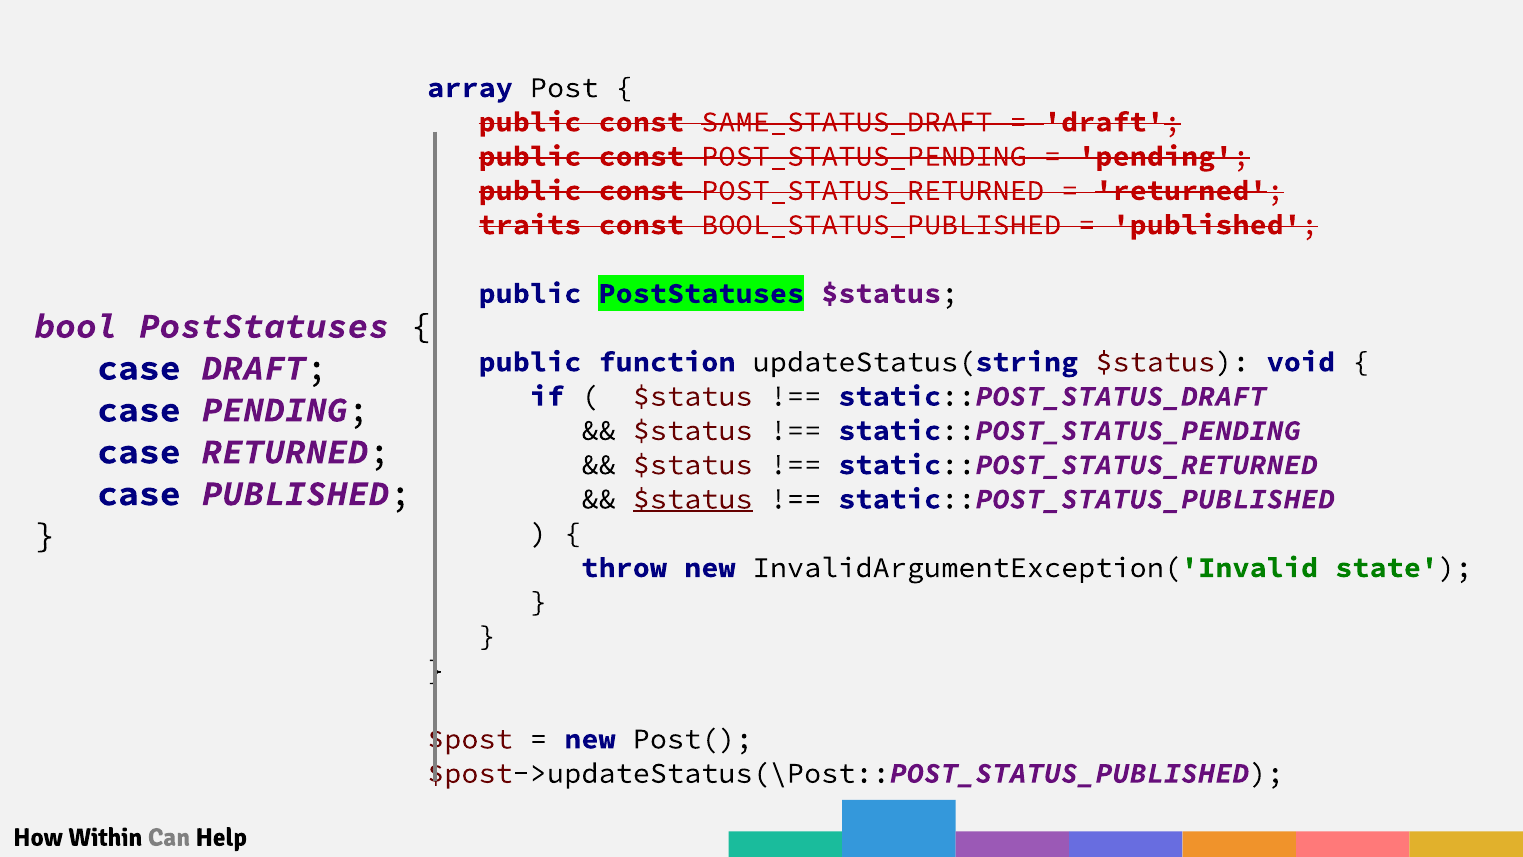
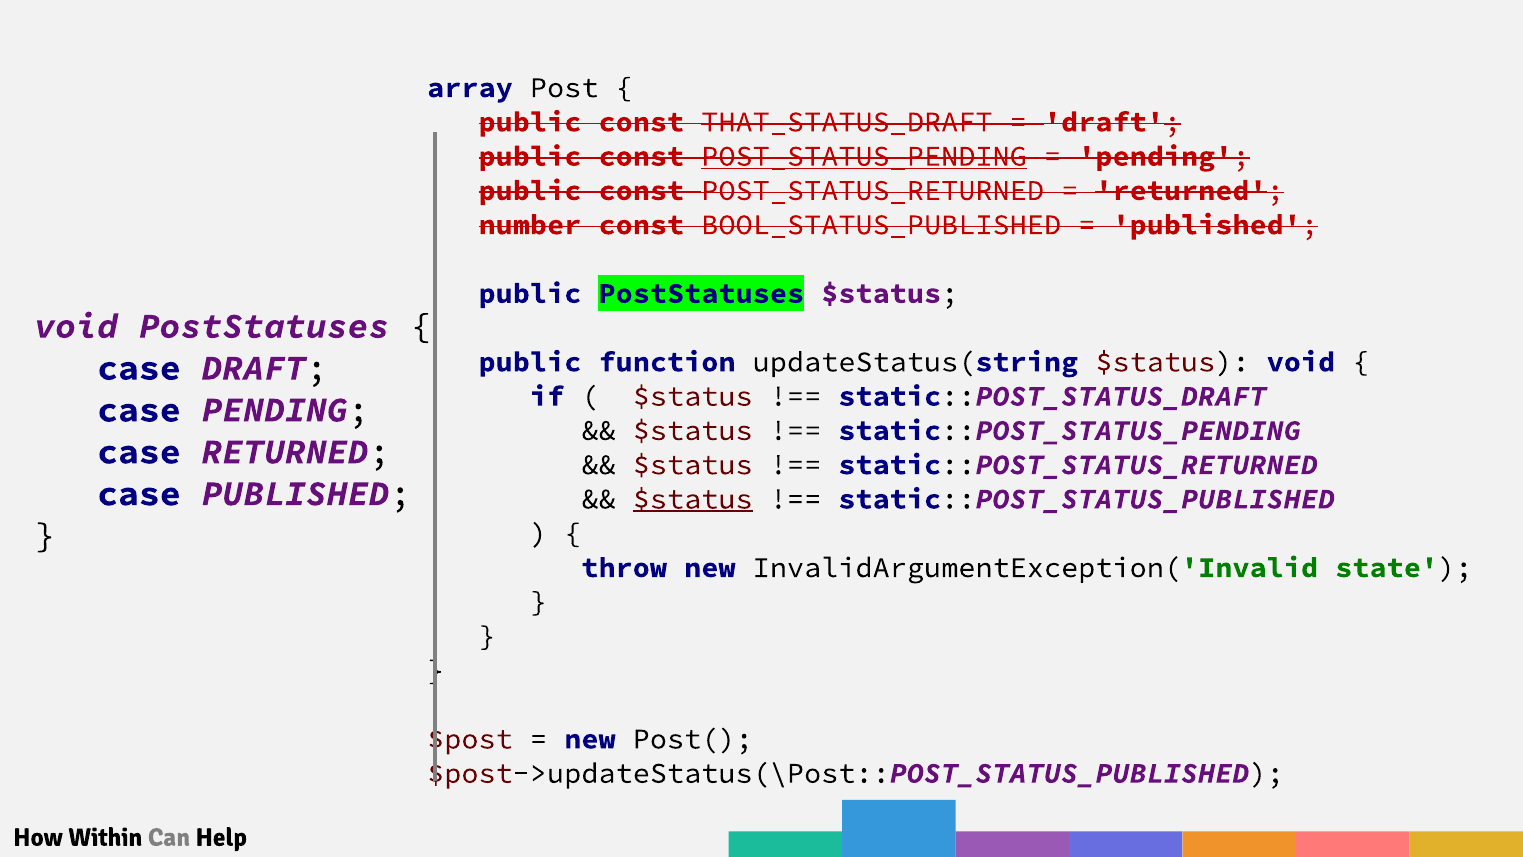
SAME_STATUS_DRAFT: SAME_STATUS_DRAFT -> THAT_STATUS_DRAFT (847, 122)
POST_STATUS_PENDING underline: none -> present (864, 156)
traits: traits -> number (530, 225)
bool: bool -> void (76, 326)
